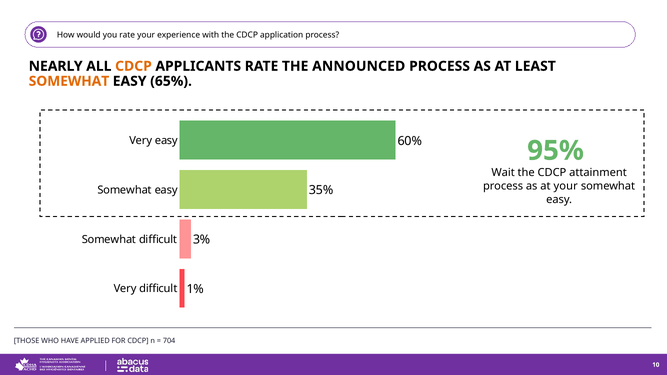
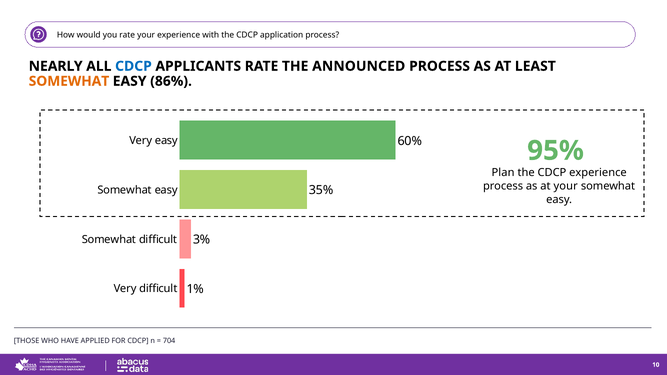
CDCP colour: orange -> blue (133, 66)
65%: 65% -> 86% (171, 81)
Wait: Wait -> Plan (503, 173)
attainment: attainment -> experience (598, 173)
